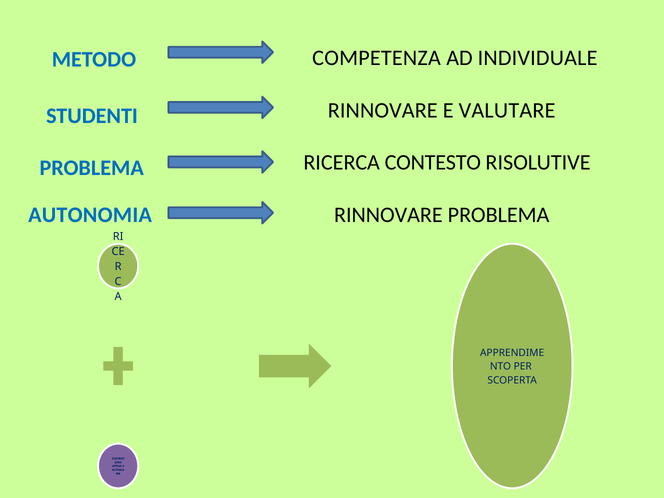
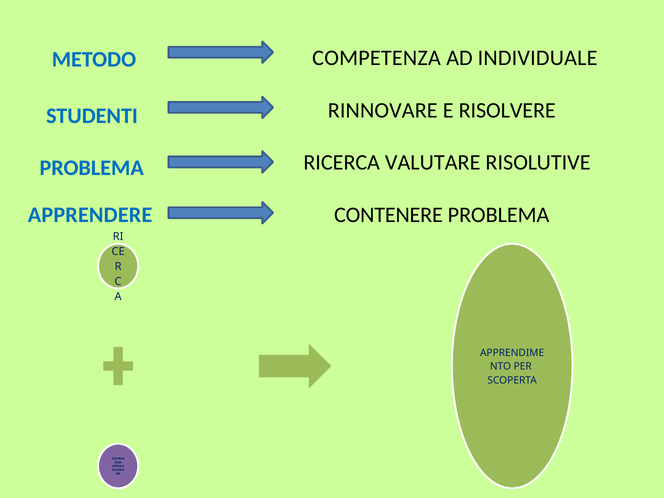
VALUTARE: VALUTARE -> RISOLVERE (507, 110)
CONTESTO: CONTESTO -> VALUTARE (433, 163)
AUTONOMIA: AUTONOMIA -> APPRENDERE (90, 215)
RINNOVARE: RINNOVARE -> CONTENERE (388, 215)
